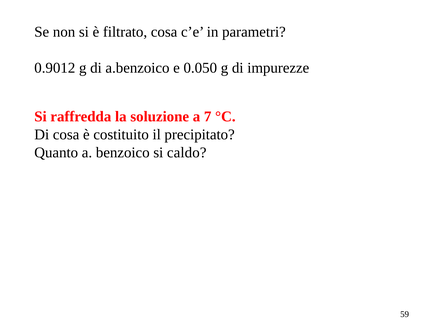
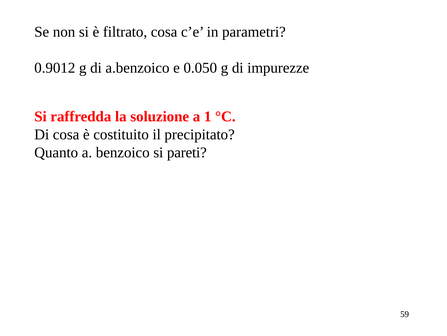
7: 7 -> 1 (208, 116)
caldo: caldo -> pareti (187, 152)
